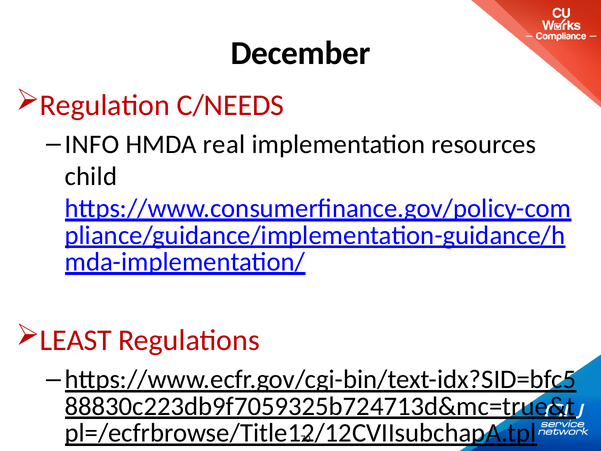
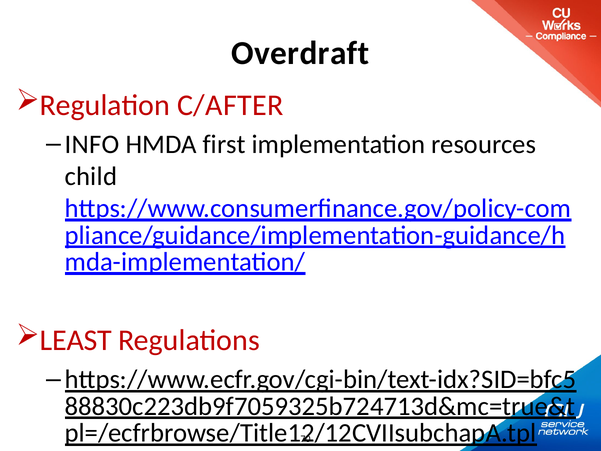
December: December -> Overdraft (300, 53)
C/NEEDS: C/NEEDS -> C/AFTER (230, 105)
real: real -> first (224, 144)
